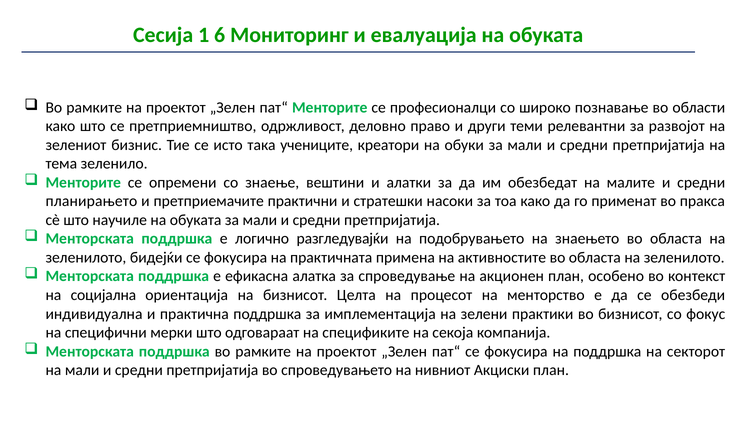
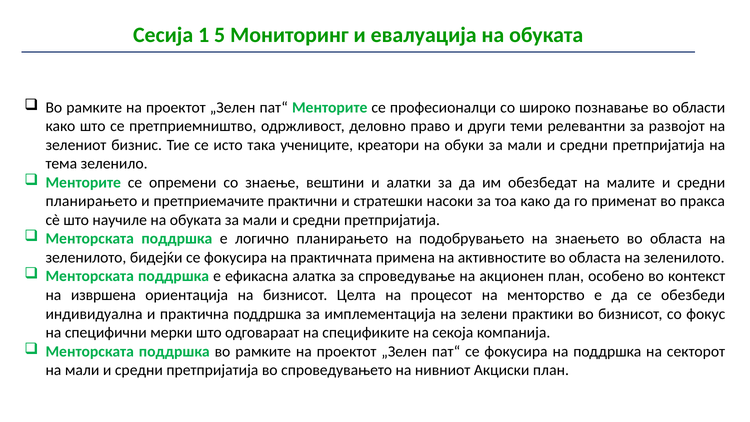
6: 6 -> 5 (220, 35)
логично разгледувајќи: разгледувајќи -> планирањето (342, 239)
социјална: социјална -> извршена (103, 295)
